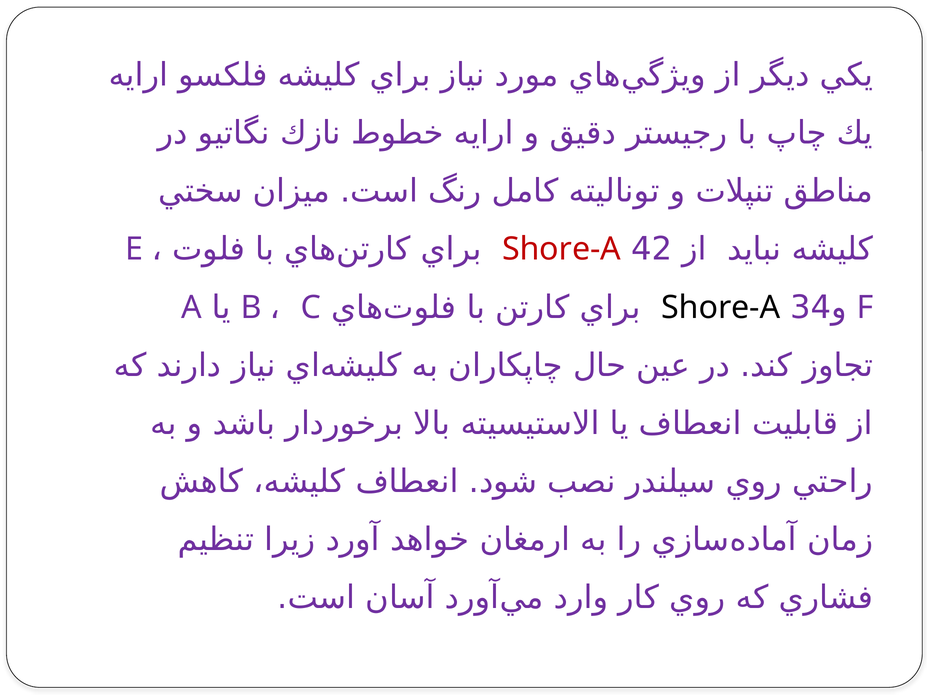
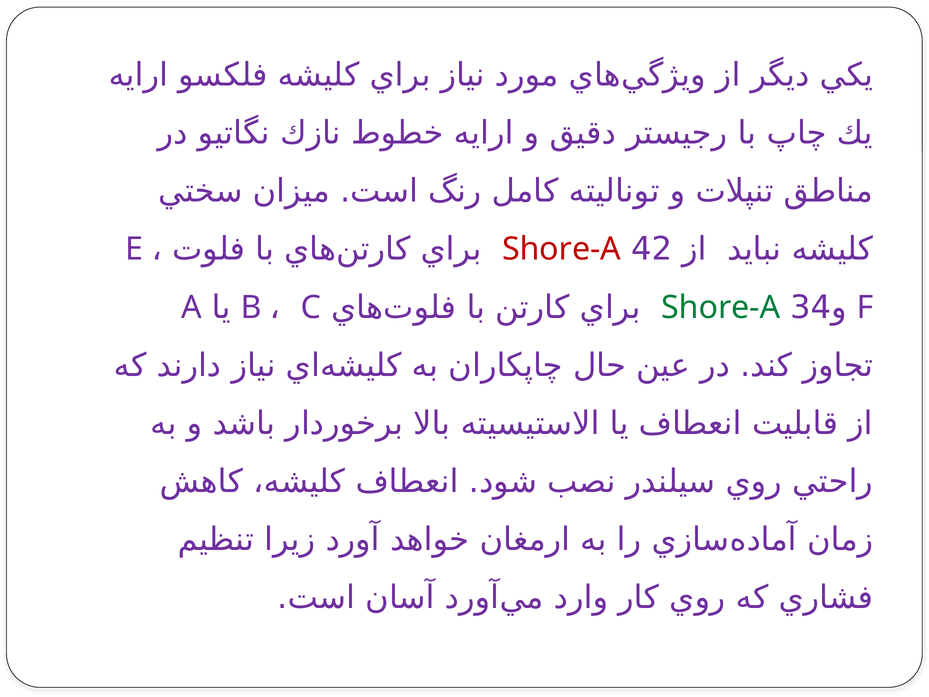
Shore-A colour: black -> green (721, 307)
